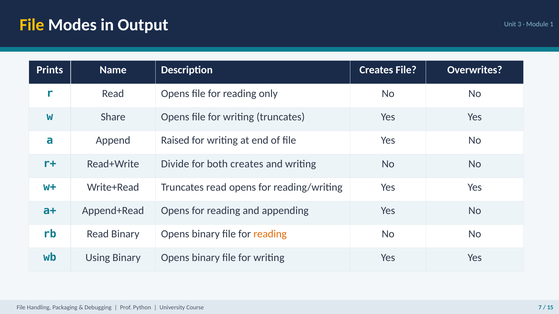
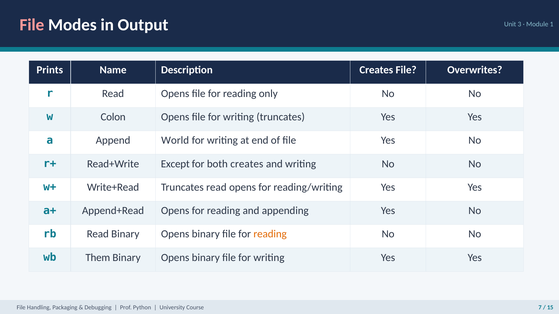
File colour: yellow -> pink (32, 25)
Share: Share -> Colon (113, 117)
Raised: Raised -> World (175, 141)
Divide: Divide -> Except (175, 164)
Using: Using -> Them (98, 258)
